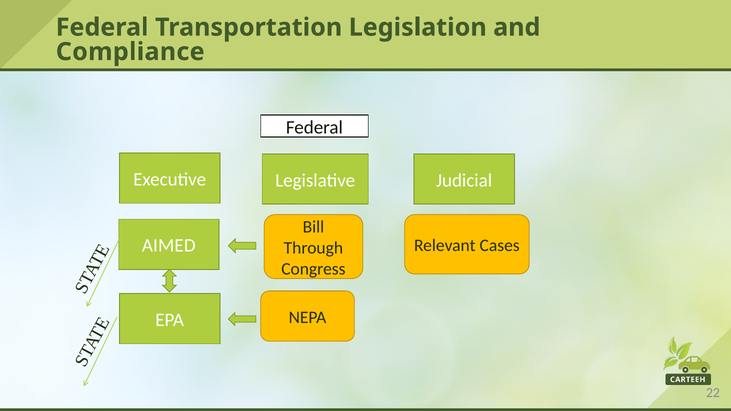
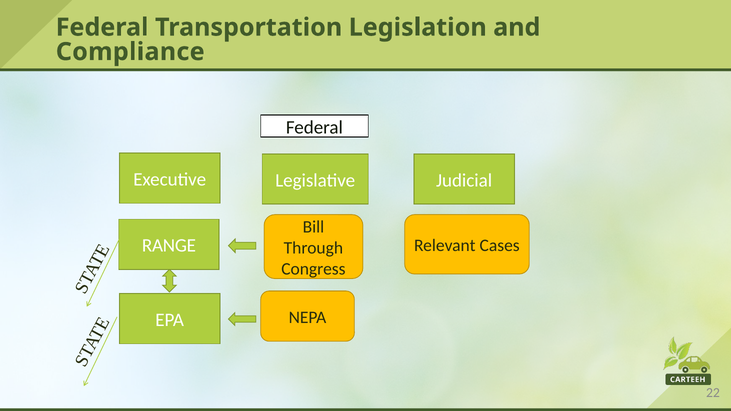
AIMED: AIMED -> RANGE (169, 246)
